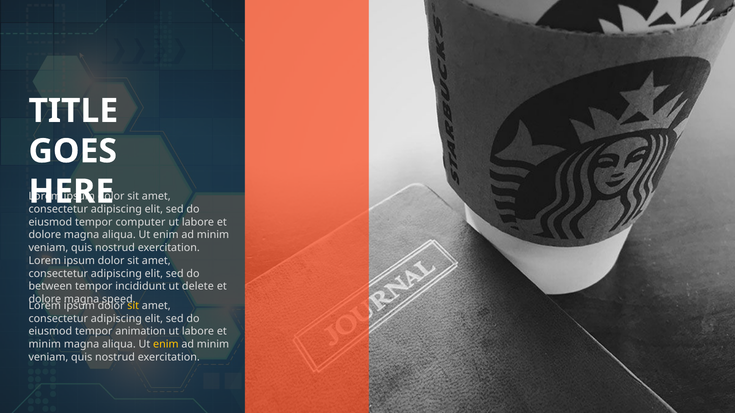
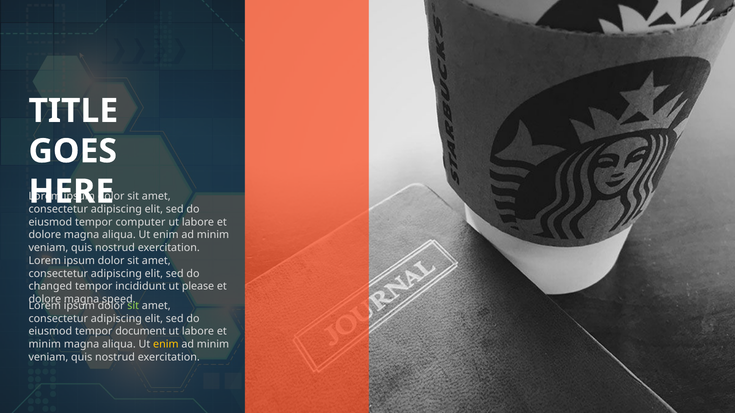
between: between -> changed (50, 287)
delete: delete -> please (198, 287)
sit colour: yellow -> light green (133, 306)
animation: animation -> document (141, 332)
